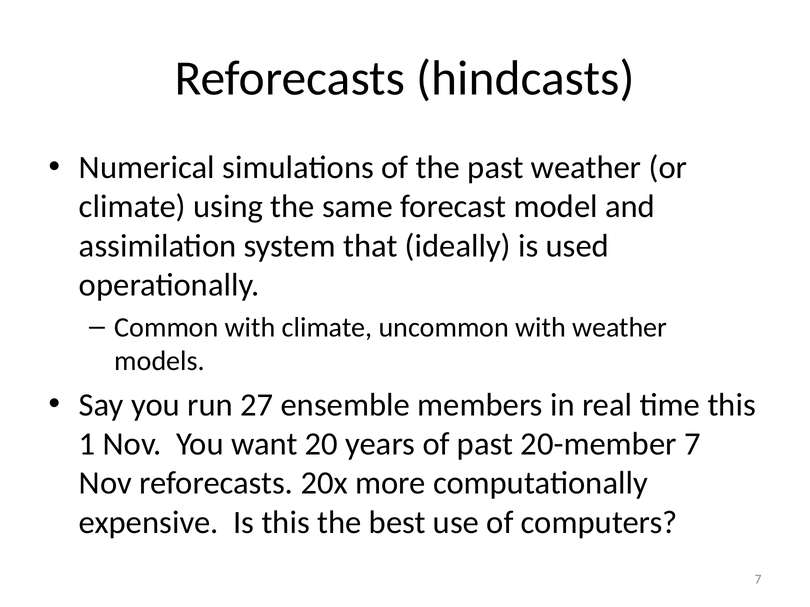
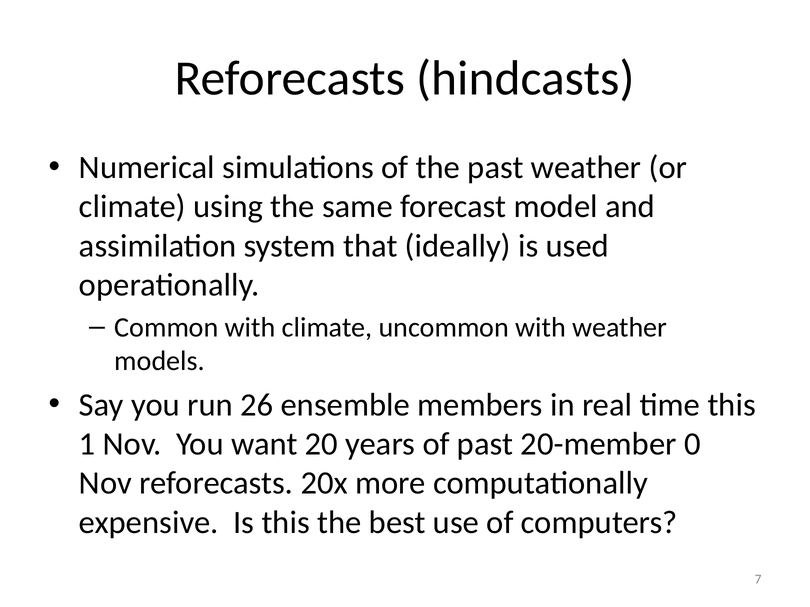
27: 27 -> 26 (257, 405)
20-member 7: 7 -> 0 (692, 444)
